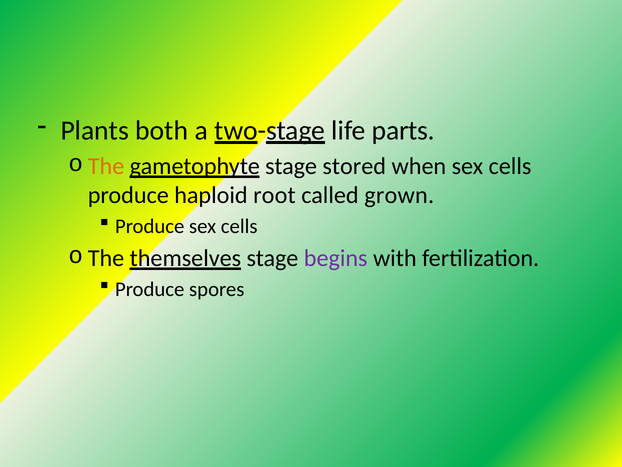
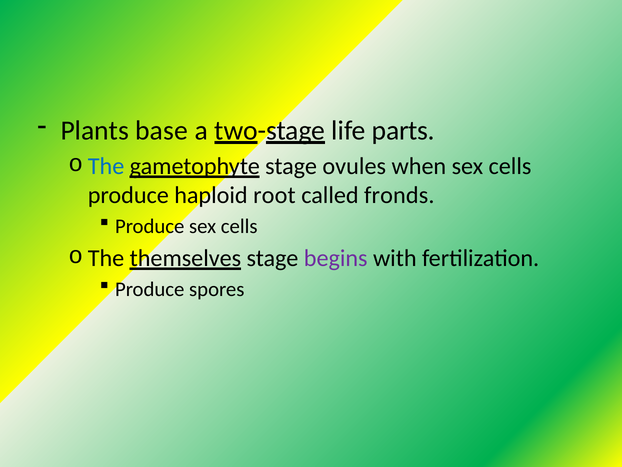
both: both -> base (162, 130)
The colour: orange -> blue (106, 166)
stored: stored -> ovules (354, 166)
grown: grown -> fronds (399, 195)
